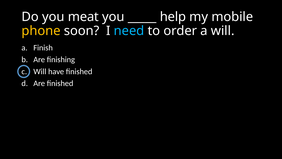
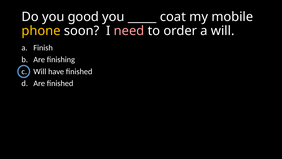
meat: meat -> good (83, 17)
help: help -> coat (173, 17)
need colour: light blue -> pink (129, 31)
